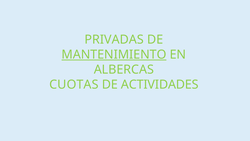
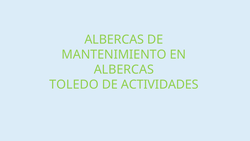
PRIVADAS: PRIVADAS -> ALBERCAS (114, 39)
MANTENIMIENTO underline: present -> none (114, 54)
CUOTAS: CUOTAS -> TOLEDO (74, 84)
